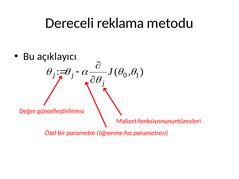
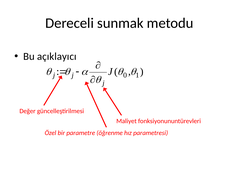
reklama: reklama -> sunmak (120, 23)
